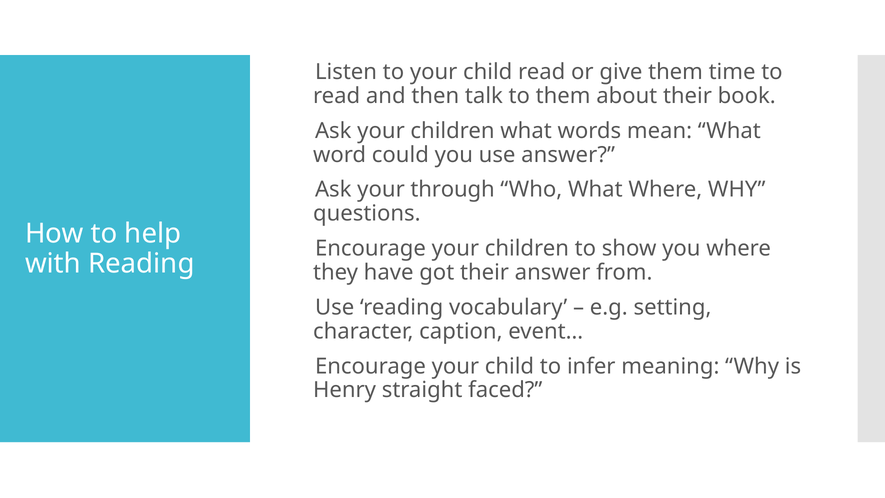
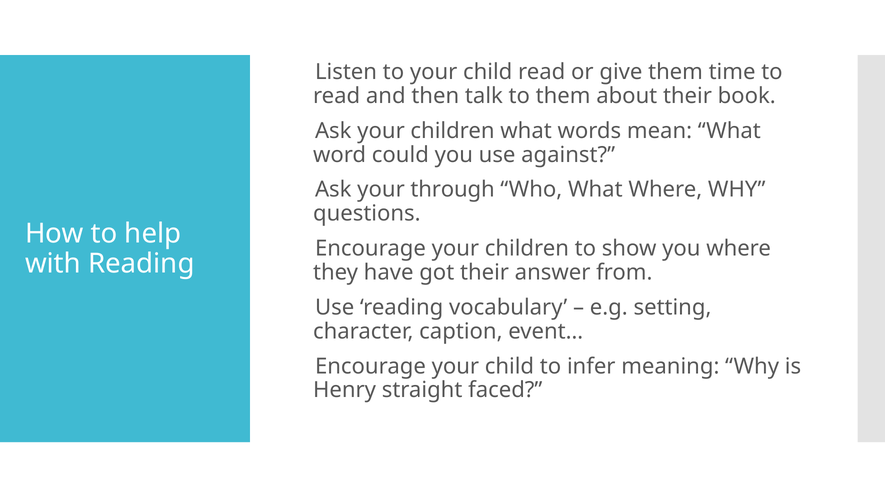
use answer: answer -> against (568, 155)
